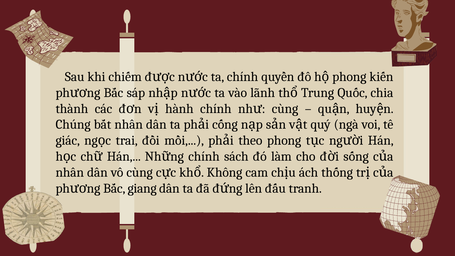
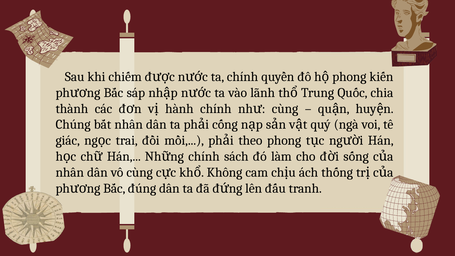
giang: giang -> đúng (142, 188)
